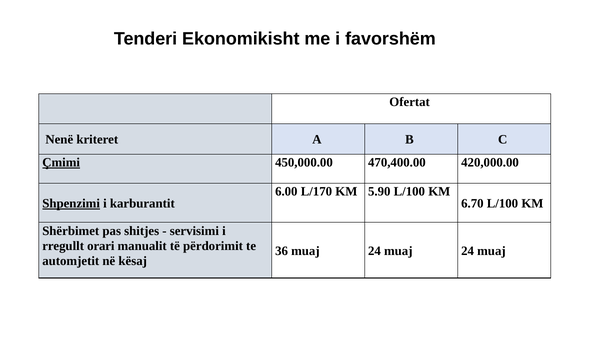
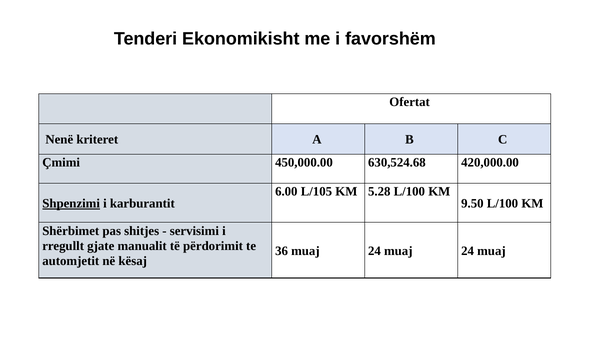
Çmimi underline: present -> none (61, 163)
470,400.00: 470,400.00 -> 630,524.68 (397, 163)
L/170: L/170 -> L/105 (316, 192)
5.90: 5.90 -> 5.28 (379, 192)
6.70: 6.70 -> 9.50 (472, 203)
orari: orari -> gjate (101, 246)
